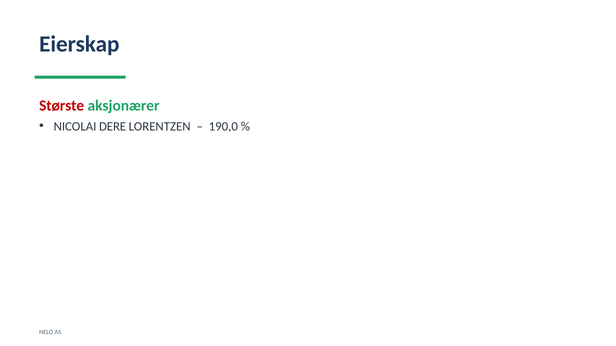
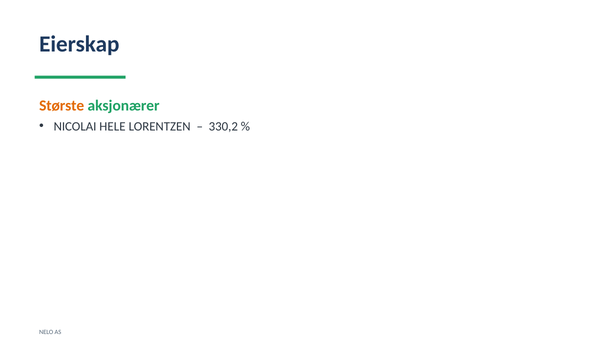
Største colour: red -> orange (62, 106)
DERE: DERE -> HELE (112, 127)
190,0: 190,0 -> 330,2 (223, 127)
